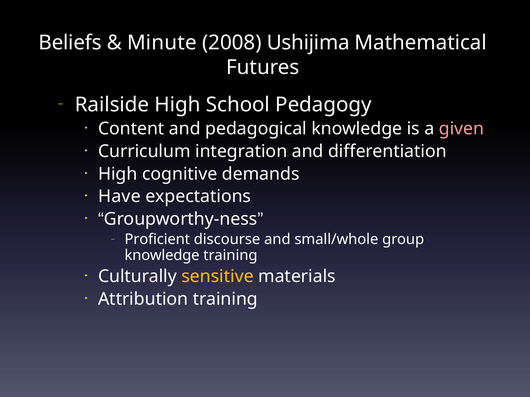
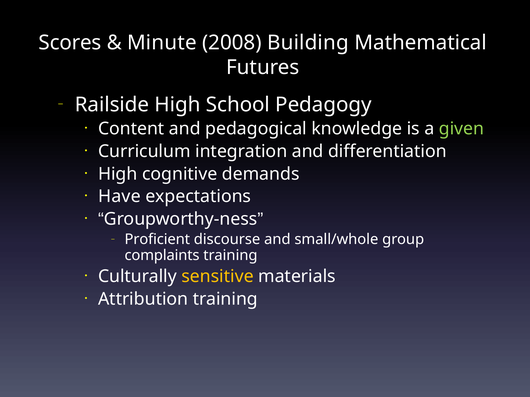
Beliefs: Beliefs -> Scores (70, 43)
Ushijima: Ushijima -> Building (308, 43)
given colour: pink -> light green (461, 129)
knowledge: knowledge -> complaints (162, 256)
